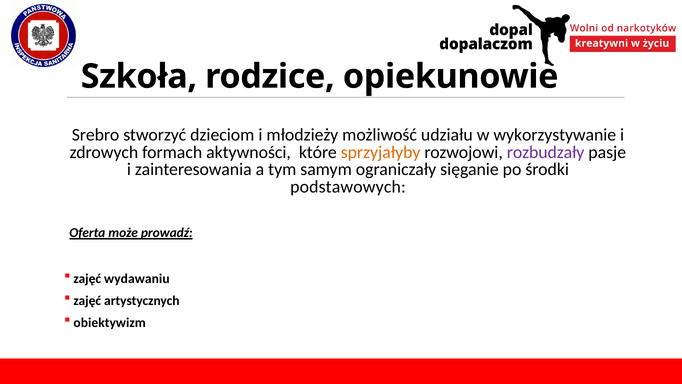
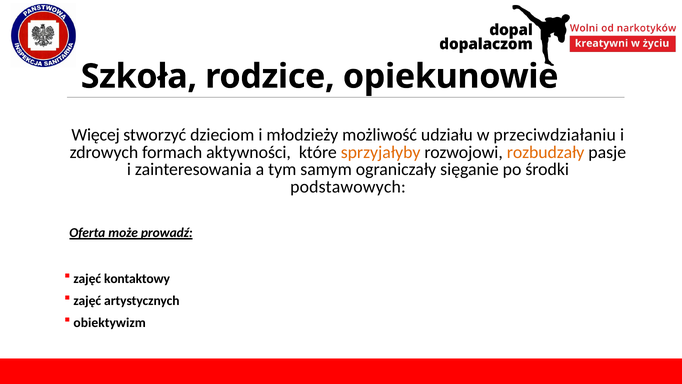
Srebro: Srebro -> Więcej (96, 135)
wykorzystywanie: wykorzystywanie -> przeciwdziałaniu (555, 135)
rozbudzały colour: purple -> orange (546, 152)
wydawaniu: wydawaniu -> kontaktowy (137, 278)
